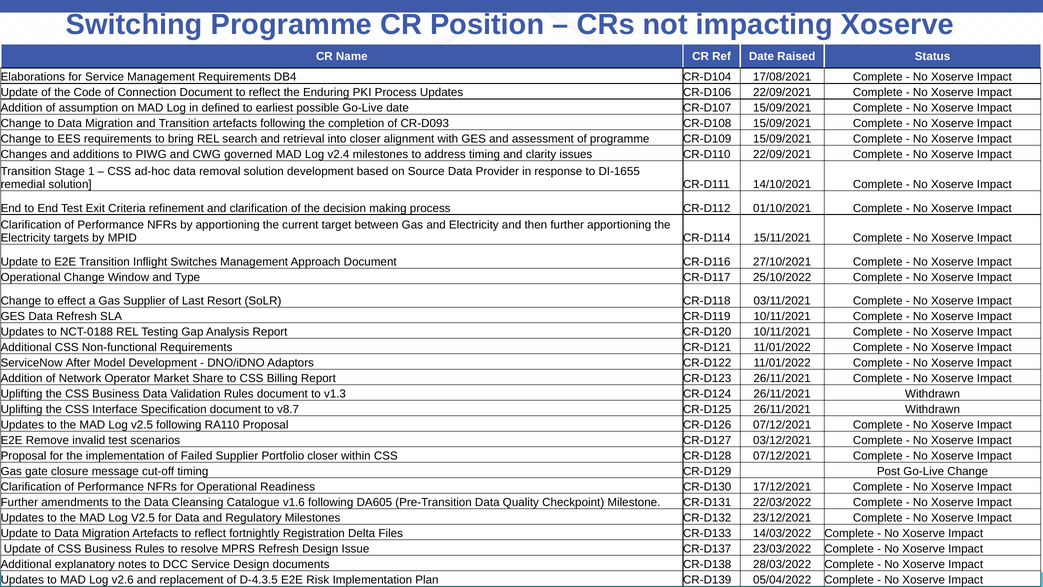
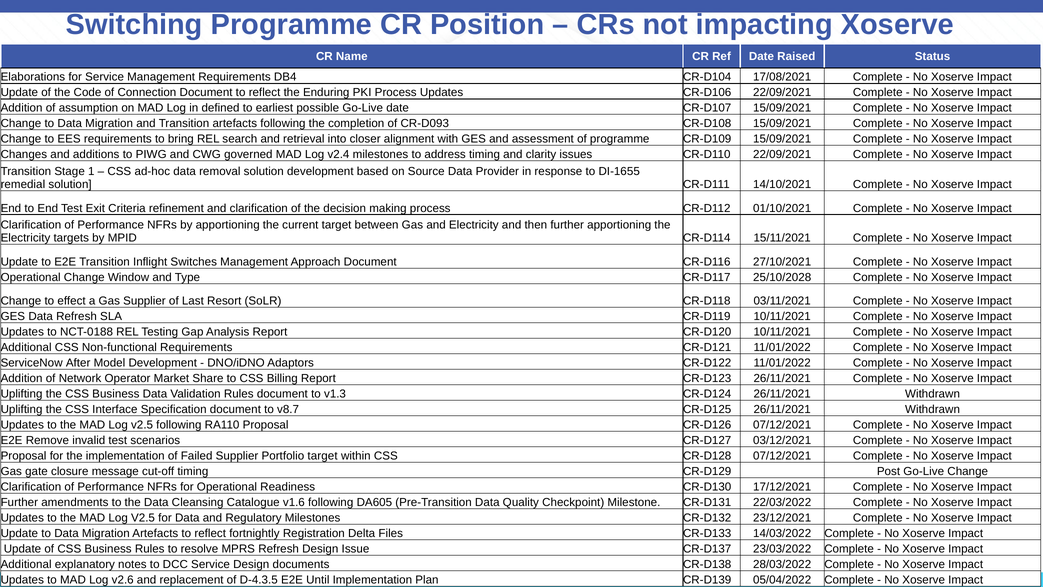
25/10/2022: 25/10/2022 -> 25/10/2028 (782, 277)
Portfolio closer: closer -> target (323, 456)
Risk: Risk -> Until (318, 580)
